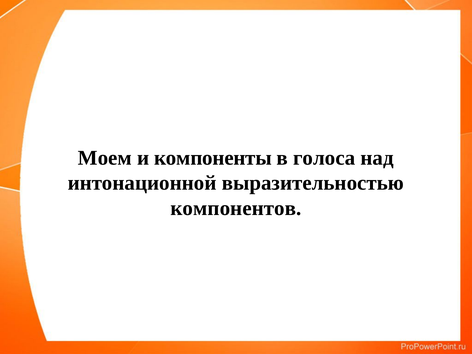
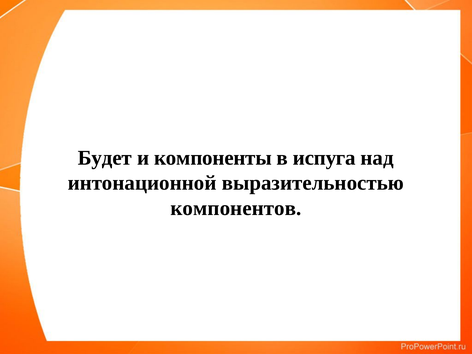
Моем: Моем -> Будет (105, 158)
голоса: голоса -> испуга (324, 158)
